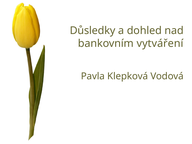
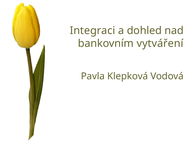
Důsledky: Důsledky -> Integraci (93, 31)
